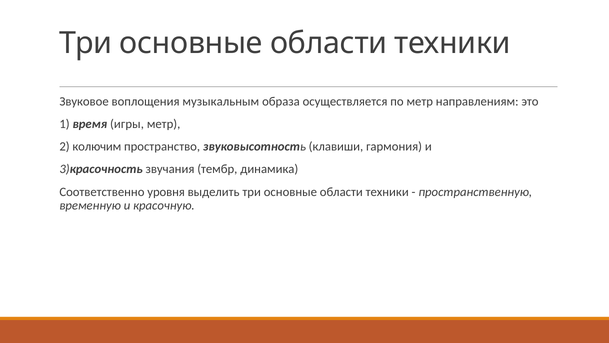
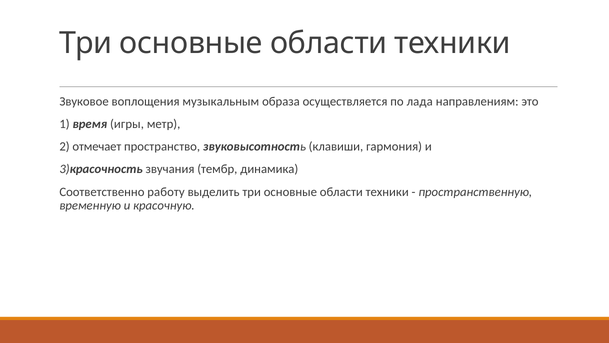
по метр: метр -> лада (420, 101)
колючим: колючим -> отмечает (97, 146)
уровня: уровня -> работу (166, 192)
